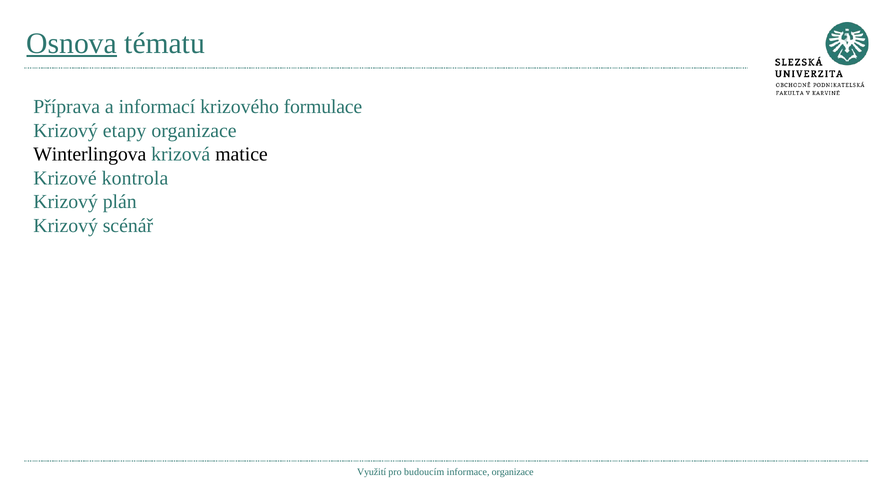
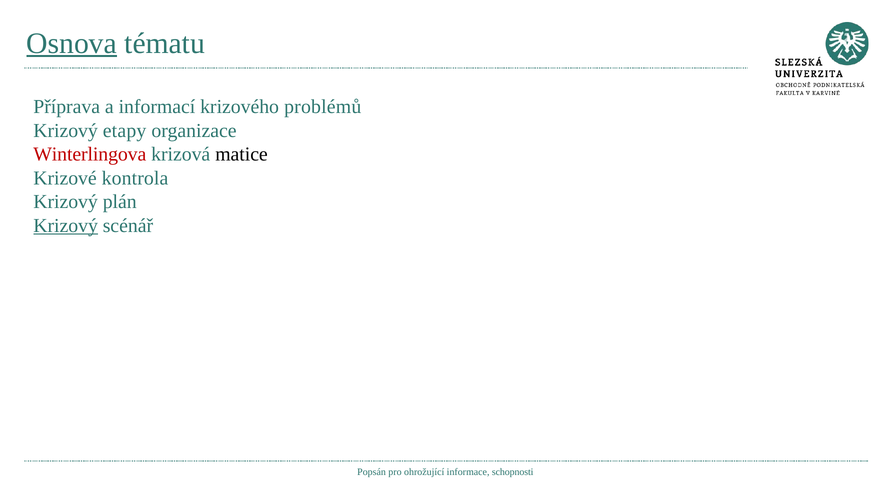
formulace: formulace -> problémů (323, 107)
Winterlingova colour: black -> red (90, 154)
Krizový underline: none -> present (66, 226)
Využití: Využití -> Popsán (372, 472)
budoucím: budoucím -> ohrožující (424, 472)
informace organizace: organizace -> schopnosti (513, 472)
